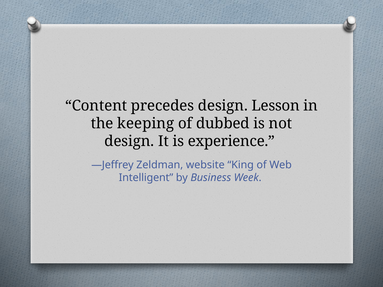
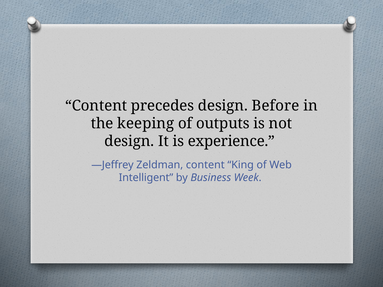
Lesson: Lesson -> Before (275, 106)
dubbed: dubbed -> outputs (223, 124)
Zeldman website: website -> content (205, 165)
